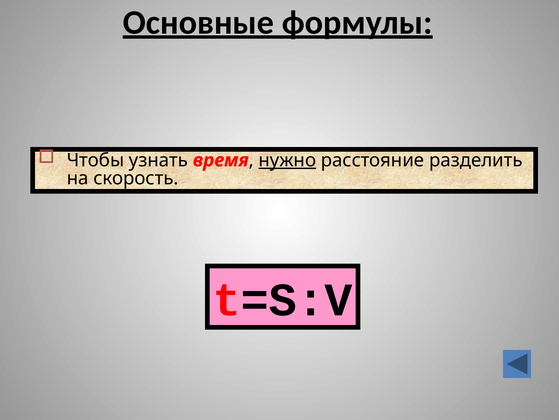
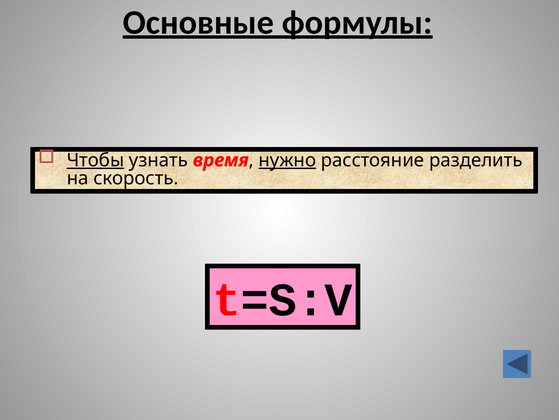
Чтобы underline: none -> present (95, 160)
